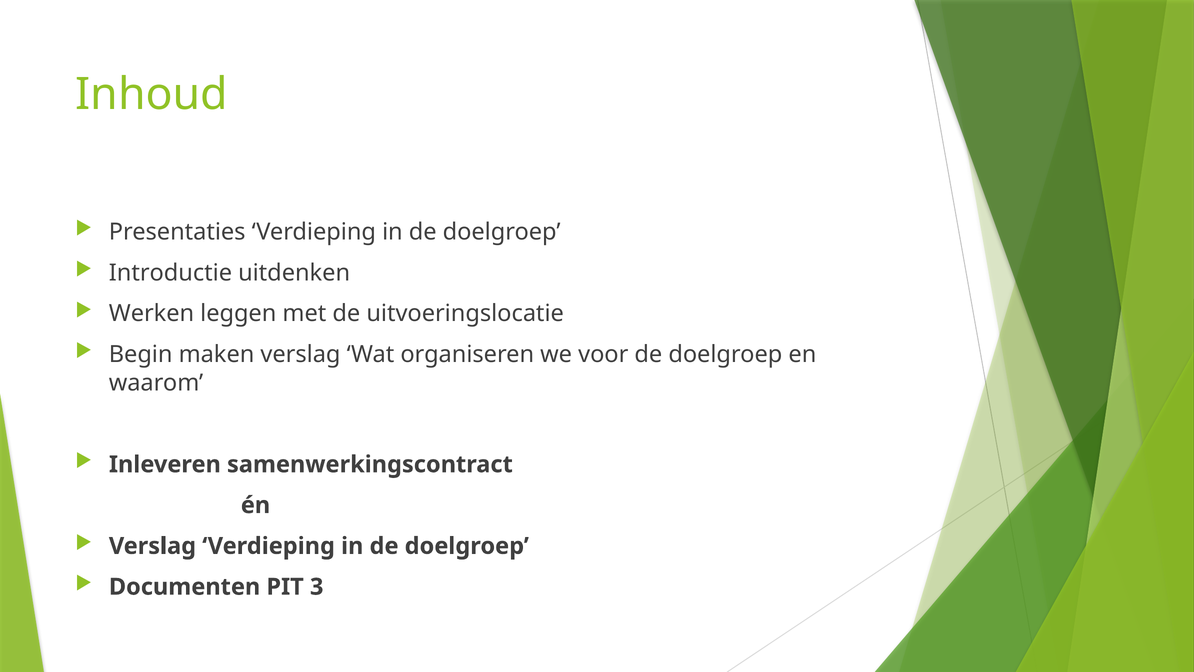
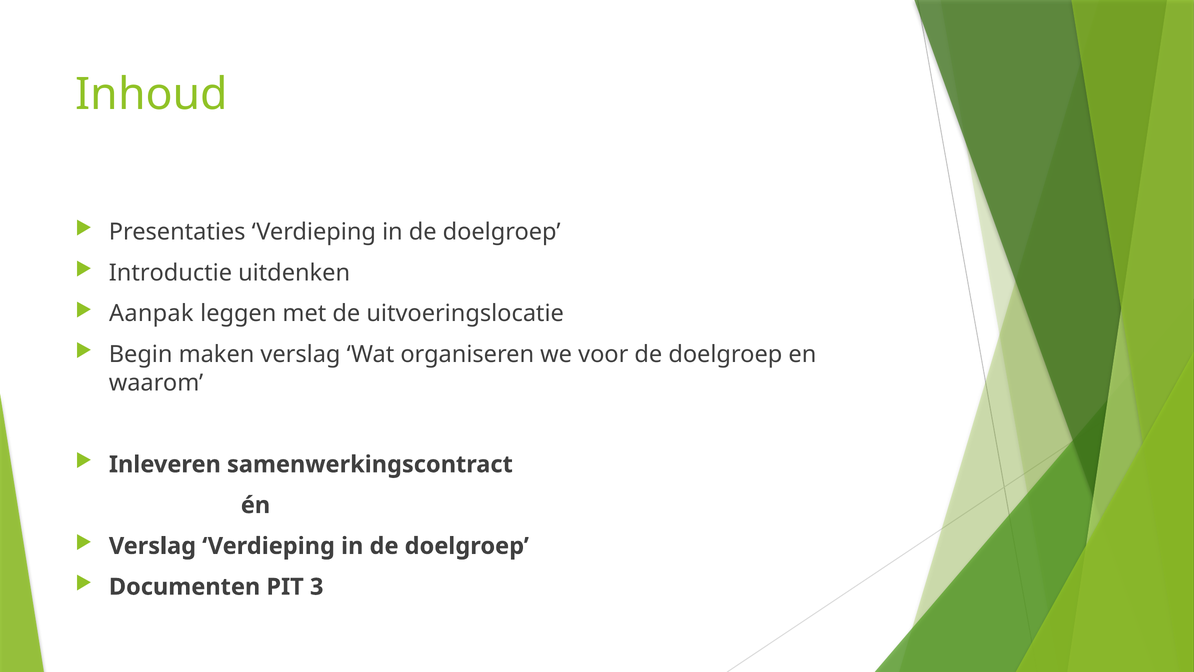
Werken: Werken -> Aanpak (151, 313)
